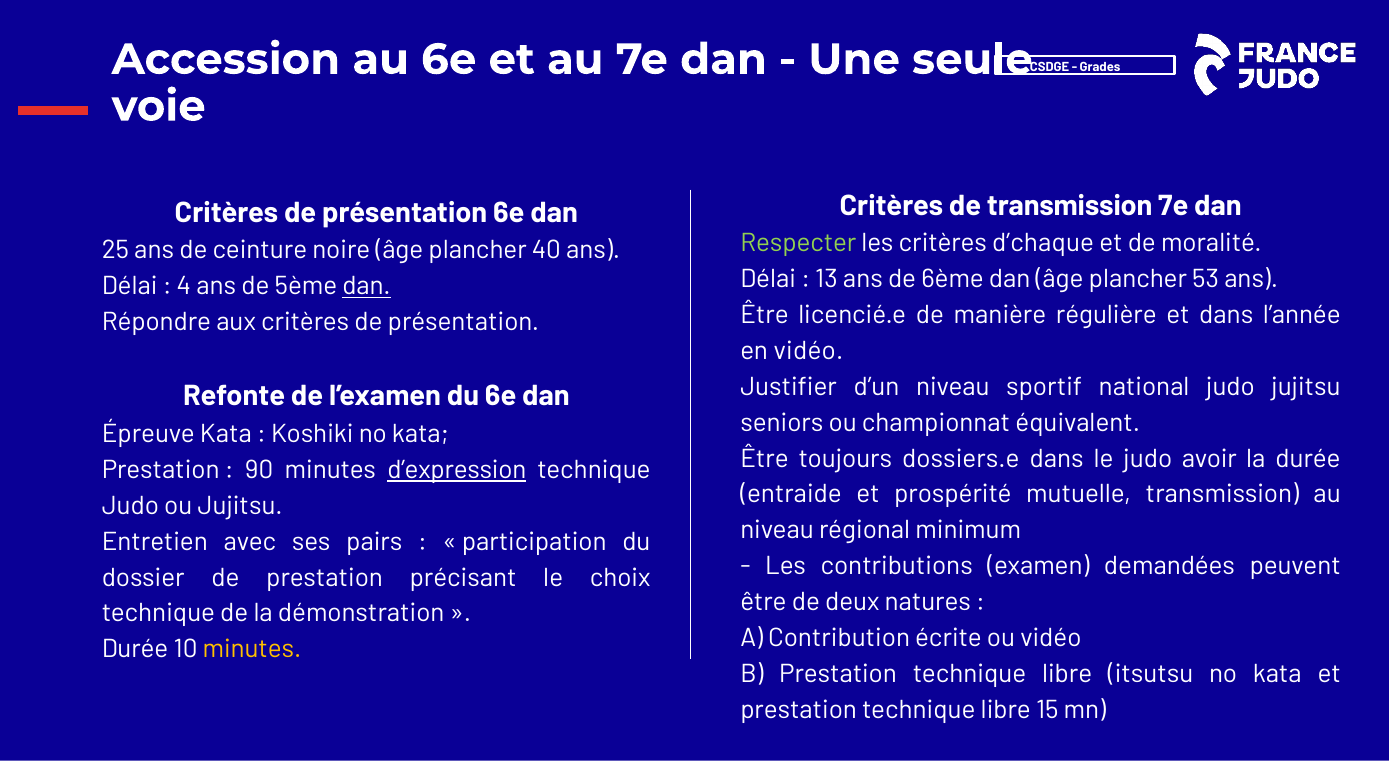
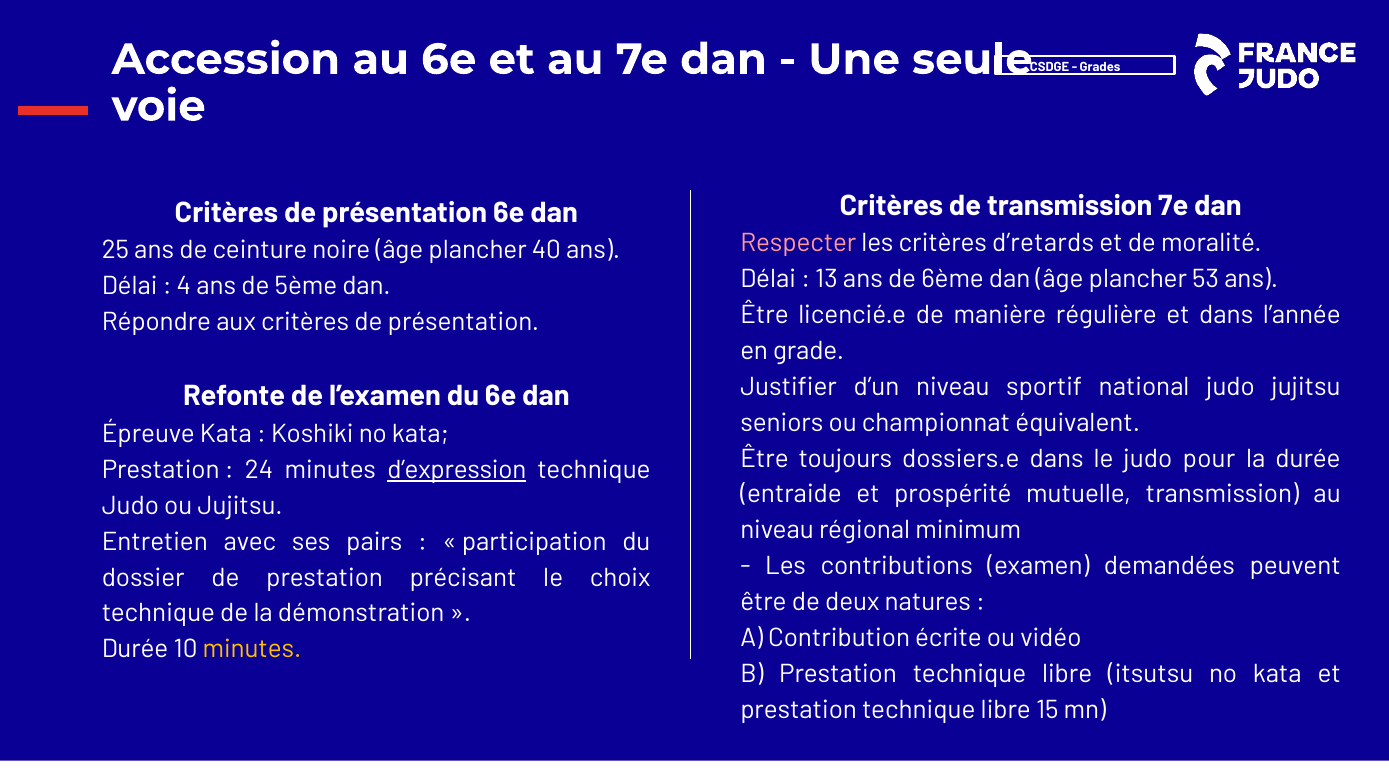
Respecter colour: light green -> pink (798, 243)
d’chaque: d’chaque -> d’retards (1043, 243)
dan underline: present -> none (367, 286)
en vidéo: vidéo -> grade (809, 351)
avoir: avoir -> pour (1209, 459)
90: 90 -> 24 (259, 470)
